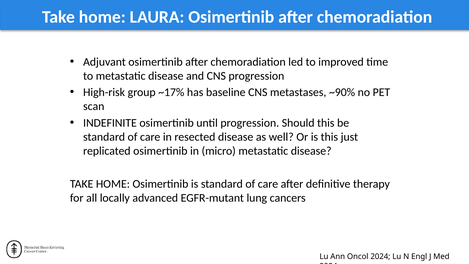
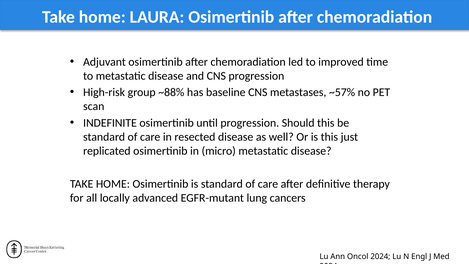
~17%: ~17% -> ~88% (171, 92)
~90%: ~90% -> ~57% (342, 92)
